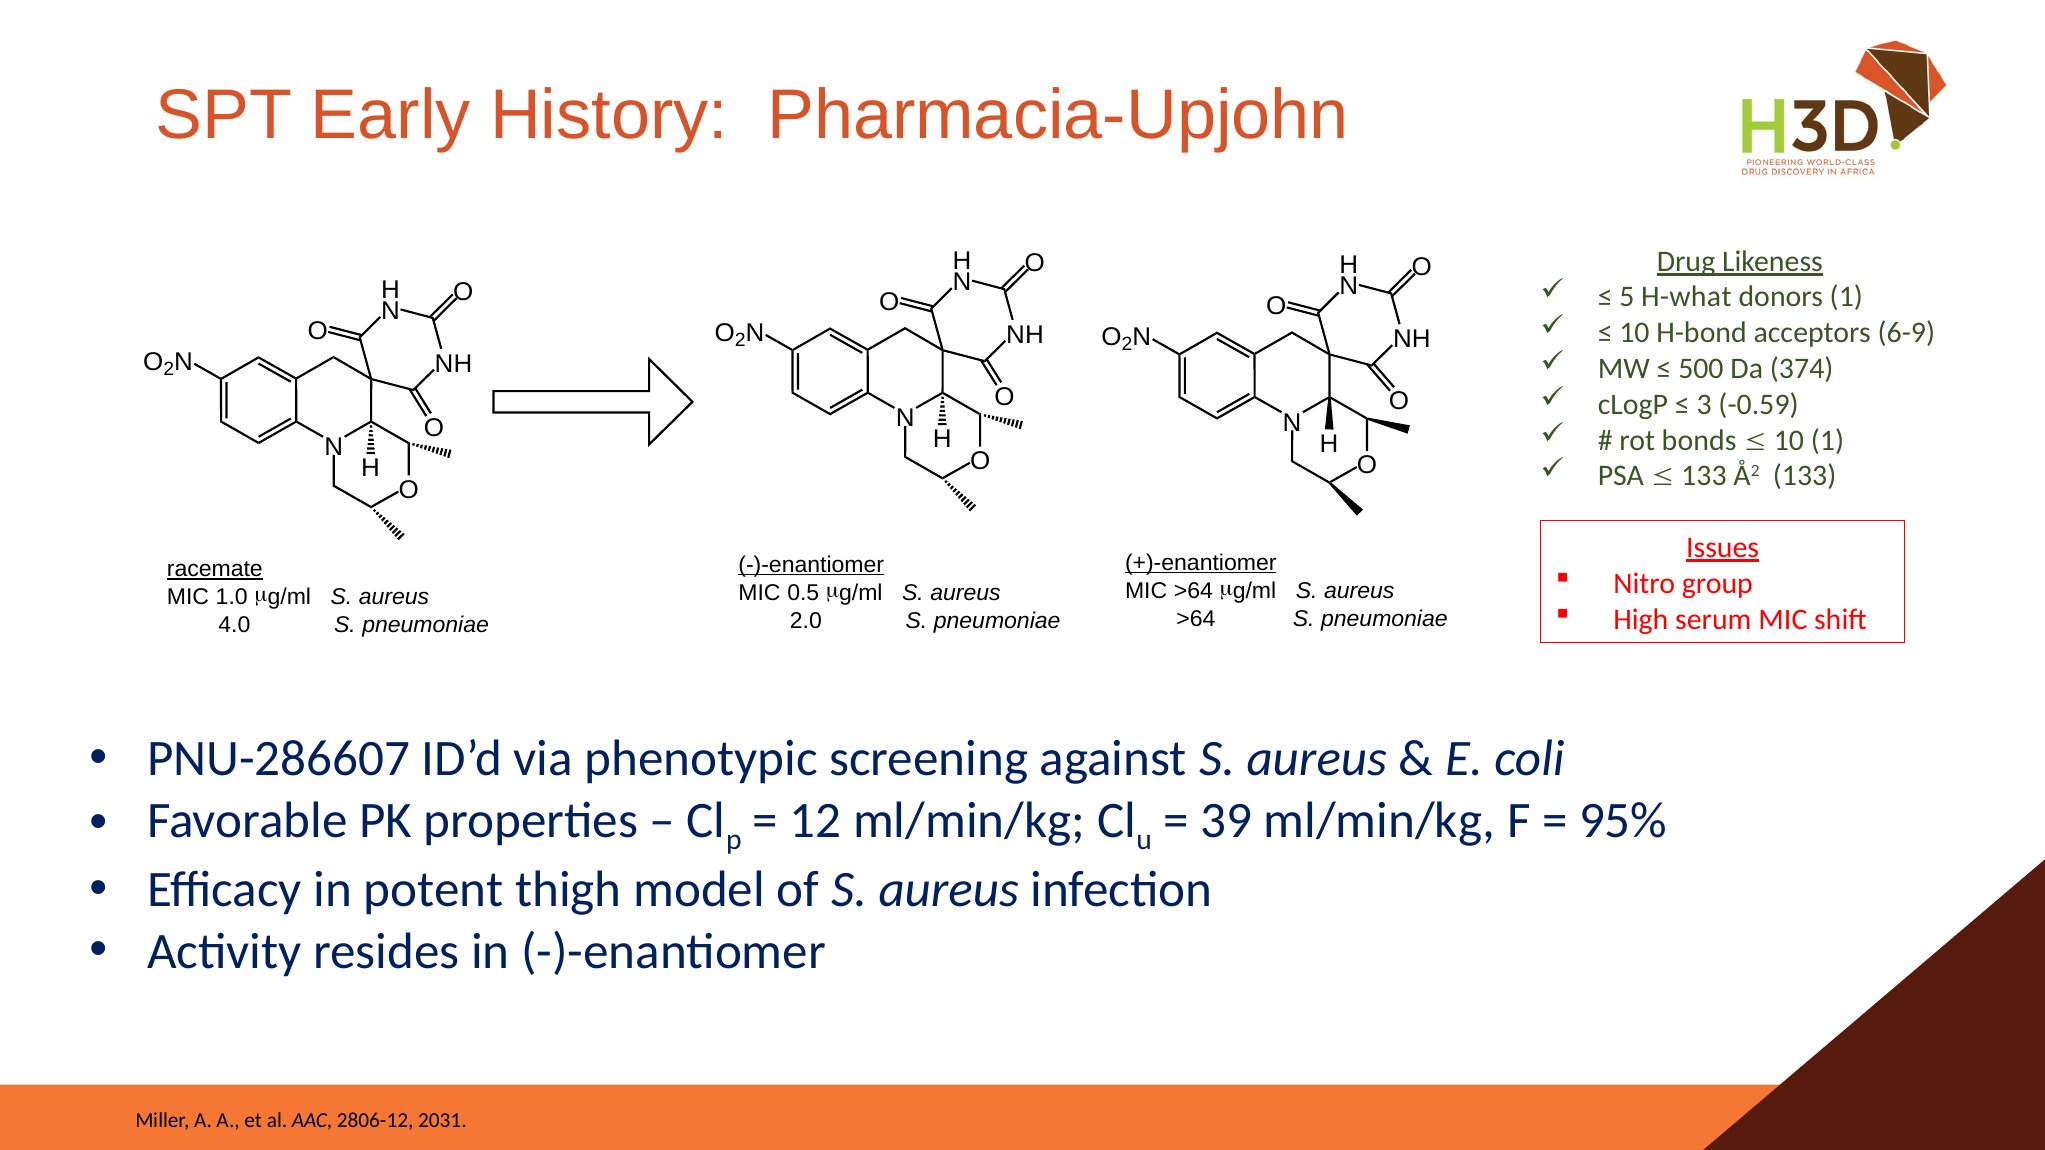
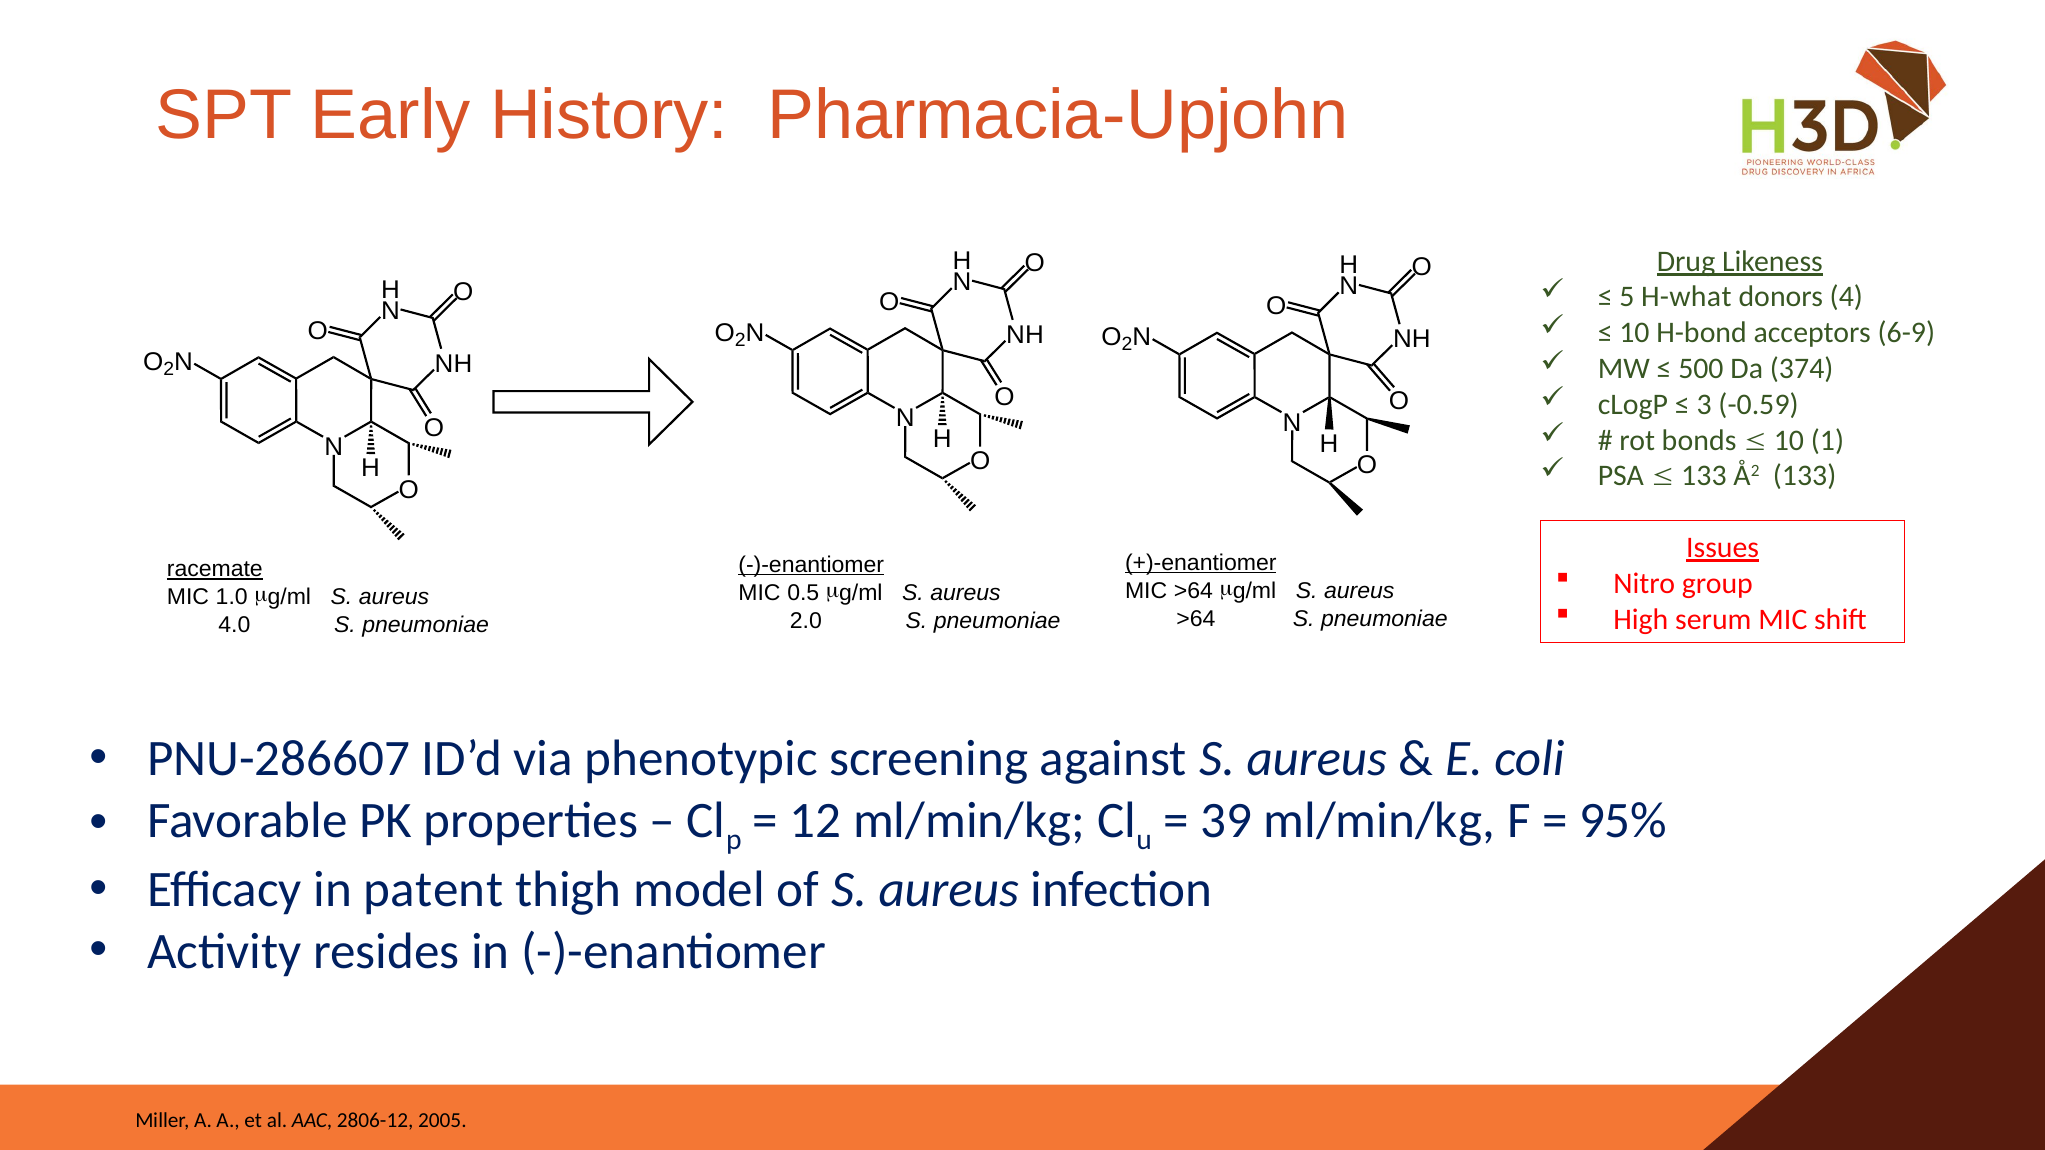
donors 1: 1 -> 4 (1846, 297)
potent: potent -> patent (433, 890)
2031: 2031 -> 2005 (442, 1120)
